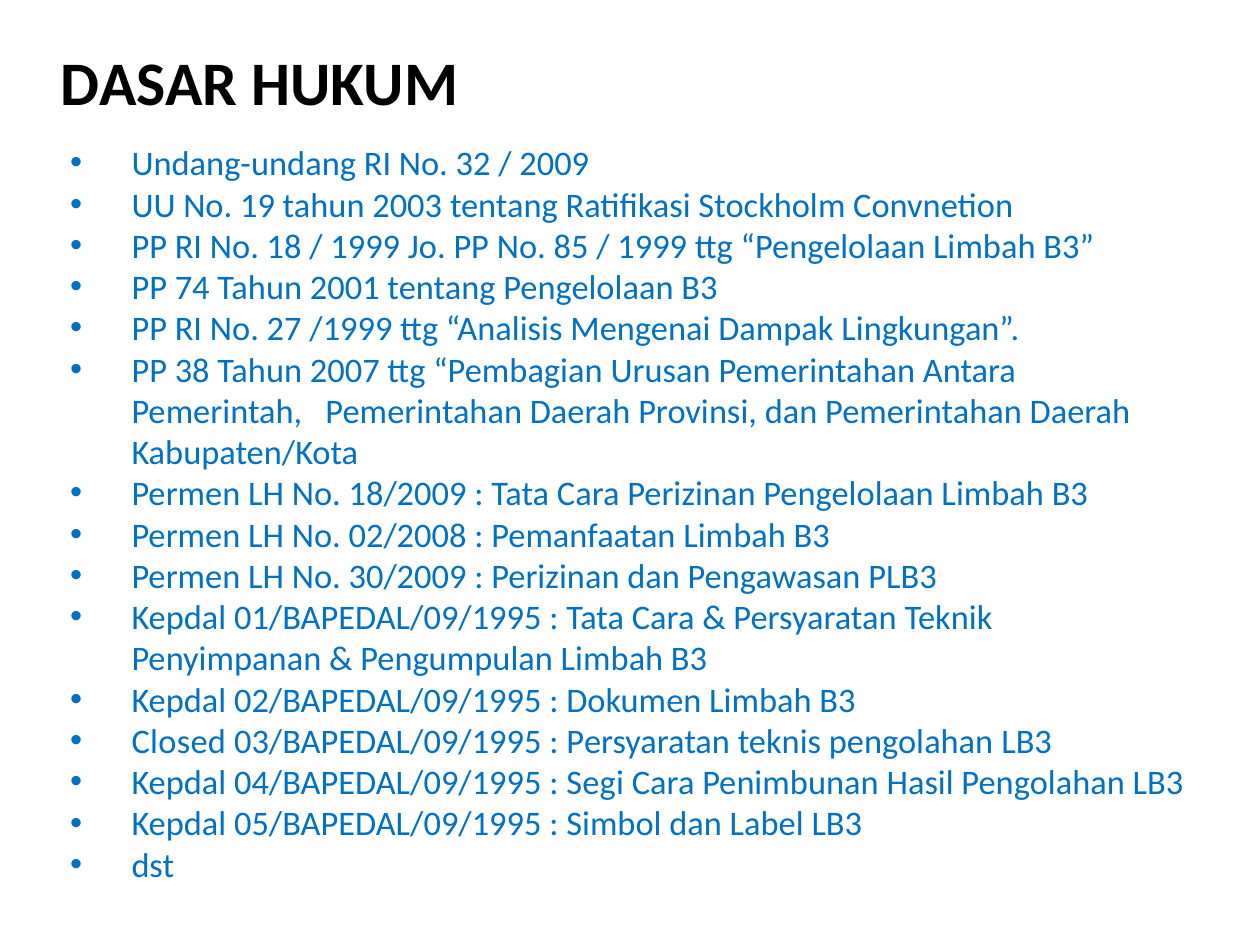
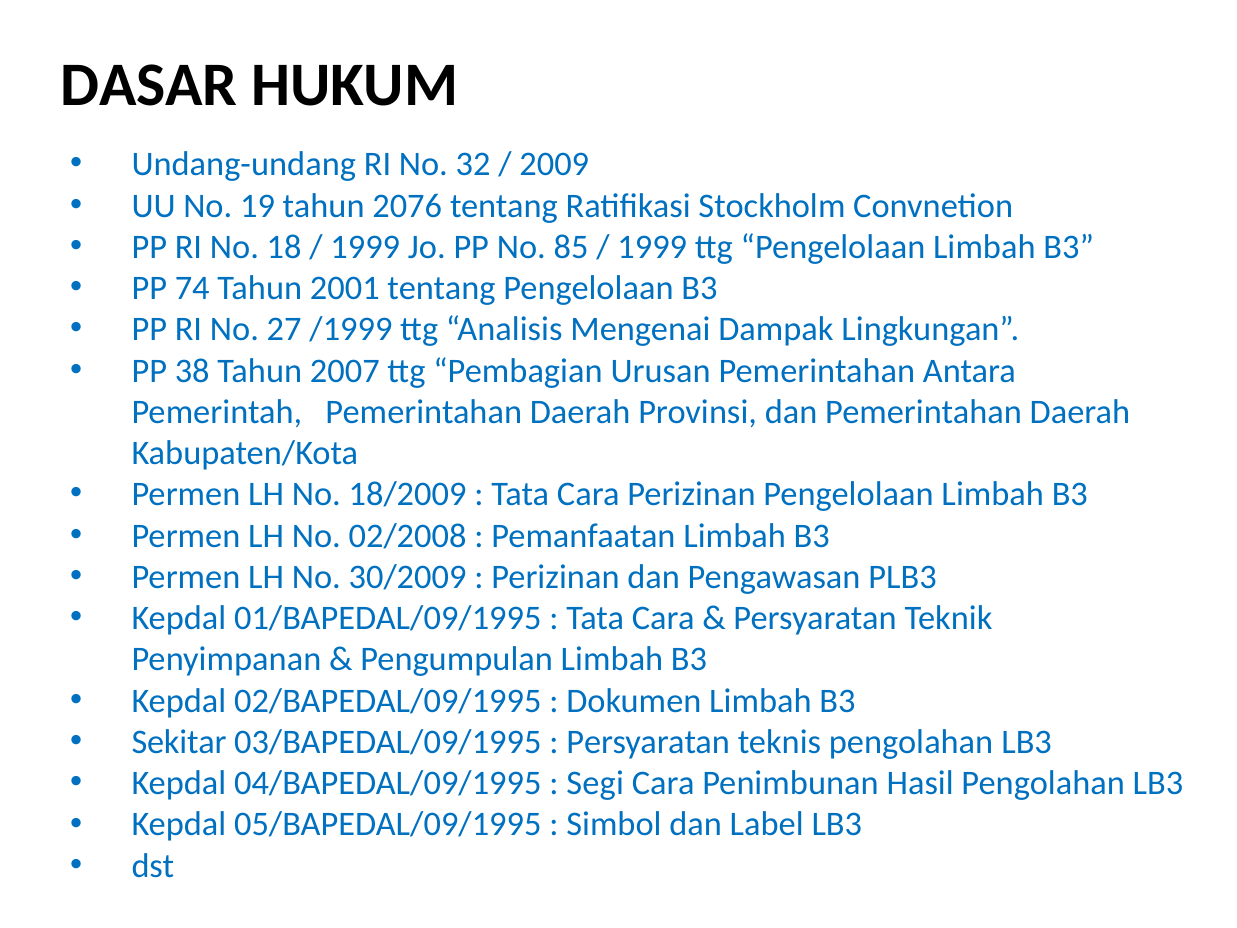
2003: 2003 -> 2076 (407, 206)
Closed: Closed -> Sekitar (179, 742)
